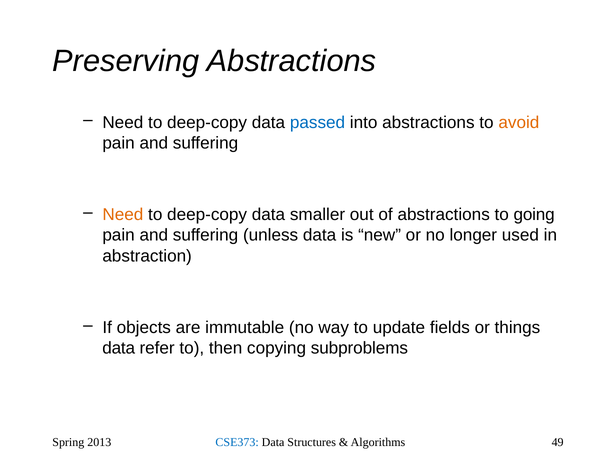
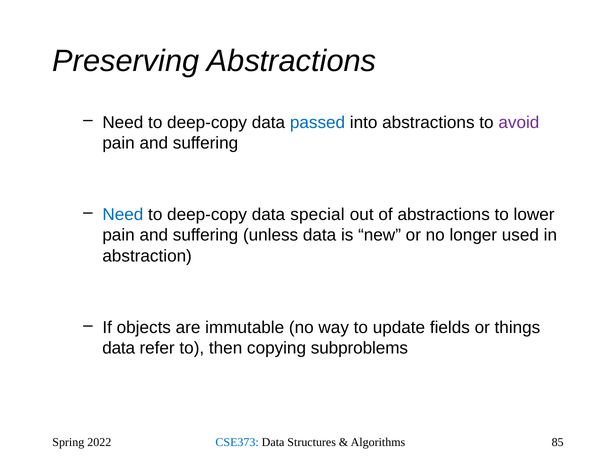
avoid colour: orange -> purple (519, 122)
Need colour: orange -> blue (123, 215)
smaller: smaller -> special (317, 215)
going: going -> lower (534, 215)
2013: 2013 -> 2022 (99, 442)
49: 49 -> 85 (558, 442)
